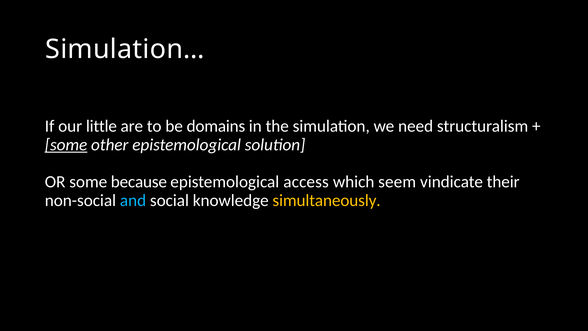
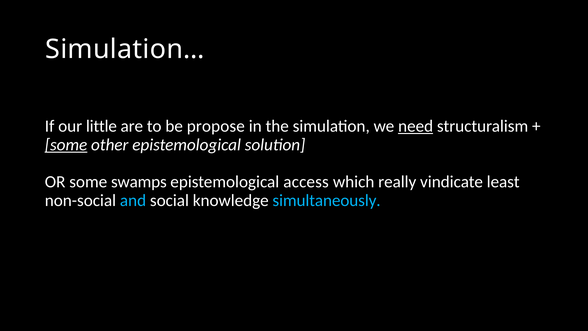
domains: domains -> propose (216, 126)
need underline: none -> present (416, 126)
because: because -> swamps (139, 182)
seem: seem -> really (397, 182)
their: their -> least (503, 182)
simultaneously colour: yellow -> light blue (327, 200)
